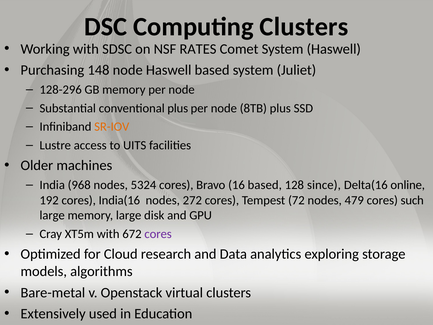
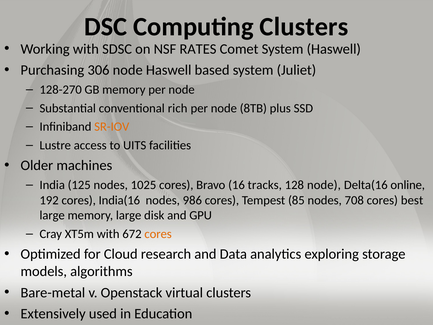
148: 148 -> 306 (99, 70)
128-296: 128-296 -> 128-270 (61, 90)
conventional plus: plus -> rich (178, 108)
968: 968 -> 125 (79, 185)
5324: 5324 -> 1025 (143, 185)
16 based: based -> tracks (265, 185)
128 since: since -> node (324, 185)
272: 272 -> 986 (192, 200)
72: 72 -> 85 (296, 200)
479: 479 -> 708 (354, 200)
such: such -> best (412, 200)
cores colour: purple -> orange (158, 234)
